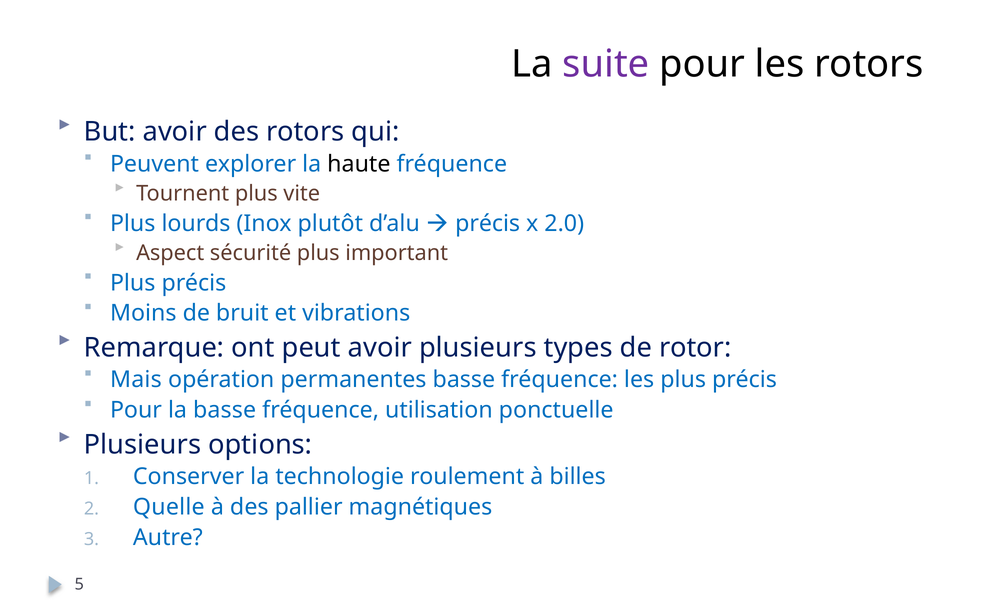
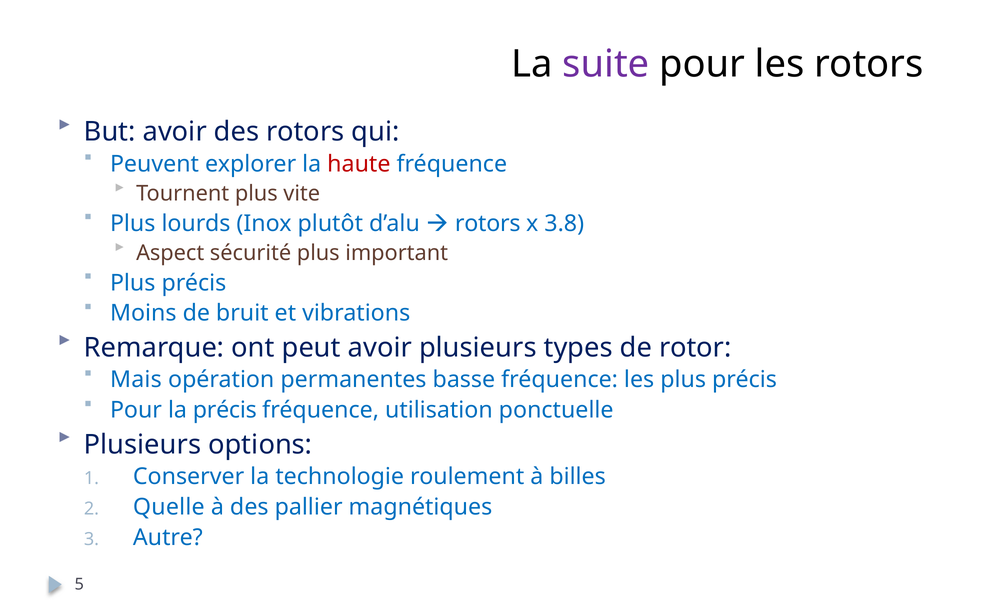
haute colour: black -> red (359, 164)
précis: précis -> rotors (488, 223)
2.0: 2.0 -> 3.8 (564, 223)
la basse: basse -> précis (225, 410)
